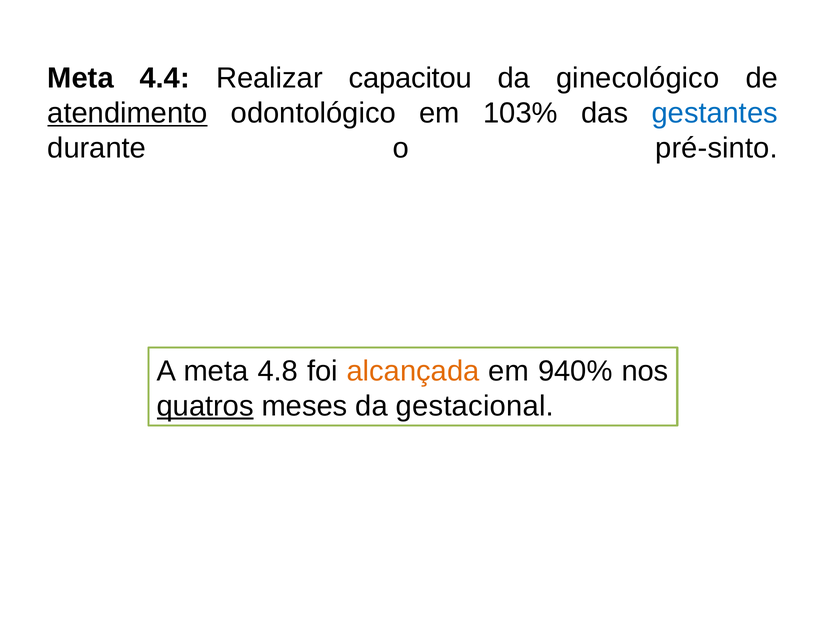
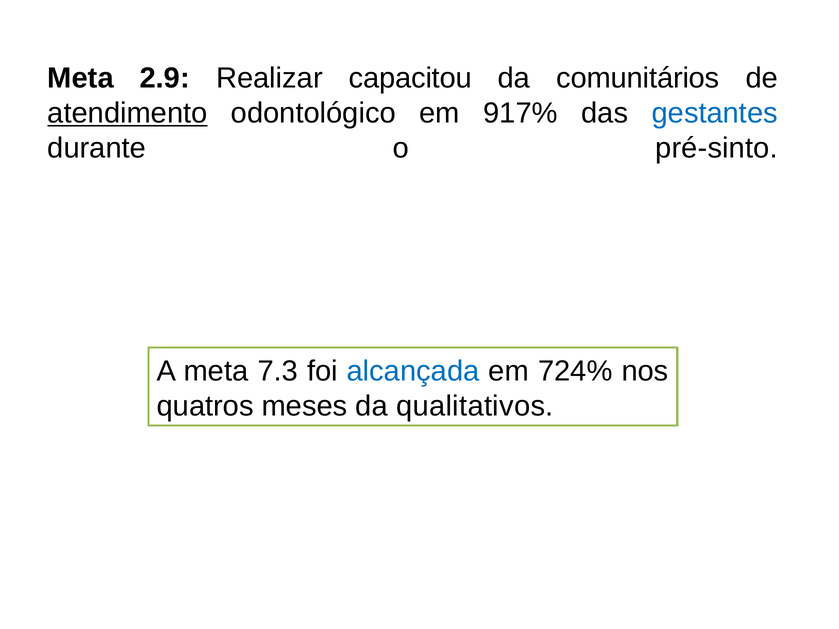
4.4: 4.4 -> 2.9 (165, 78)
ginecológico: ginecológico -> comunitários (638, 78)
103%: 103% -> 917% (520, 113)
4.8: 4.8 -> 7.3 (278, 371)
alcançada colour: orange -> blue (413, 371)
940%: 940% -> 724% (575, 371)
quatros underline: present -> none (205, 406)
gestacional: gestacional -> qualitativos (475, 406)
